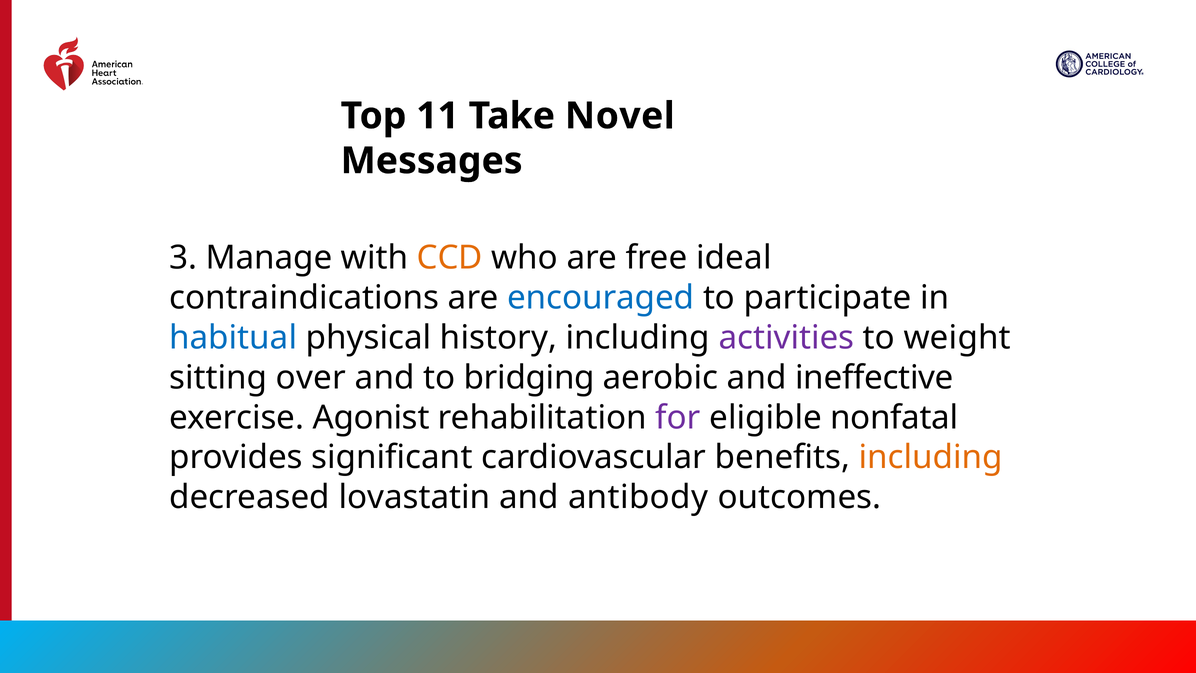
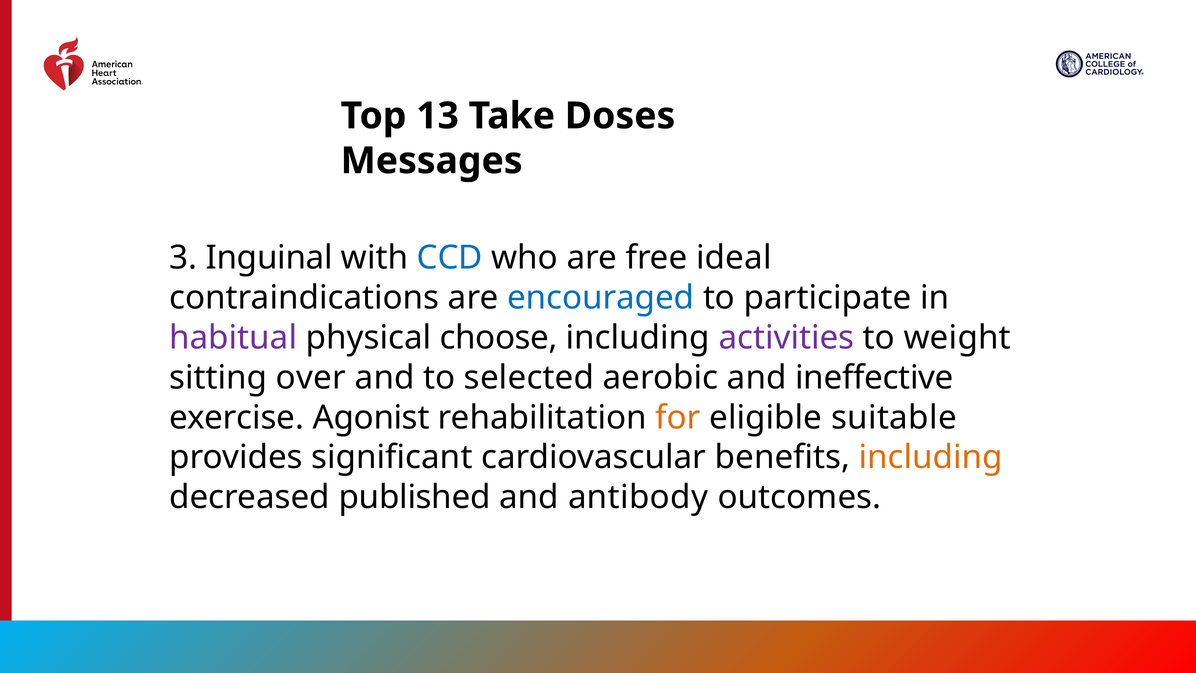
11: 11 -> 13 (438, 116)
Novel: Novel -> Doses (620, 116)
Manage: Manage -> Inguinal (269, 258)
CCD colour: orange -> blue (450, 258)
habitual colour: blue -> purple (233, 338)
history: history -> choose (499, 338)
bridging: bridging -> selected (529, 378)
for colour: purple -> orange (678, 417)
nonfatal: nonfatal -> suitable (894, 417)
lovastatin: lovastatin -> published (415, 497)
